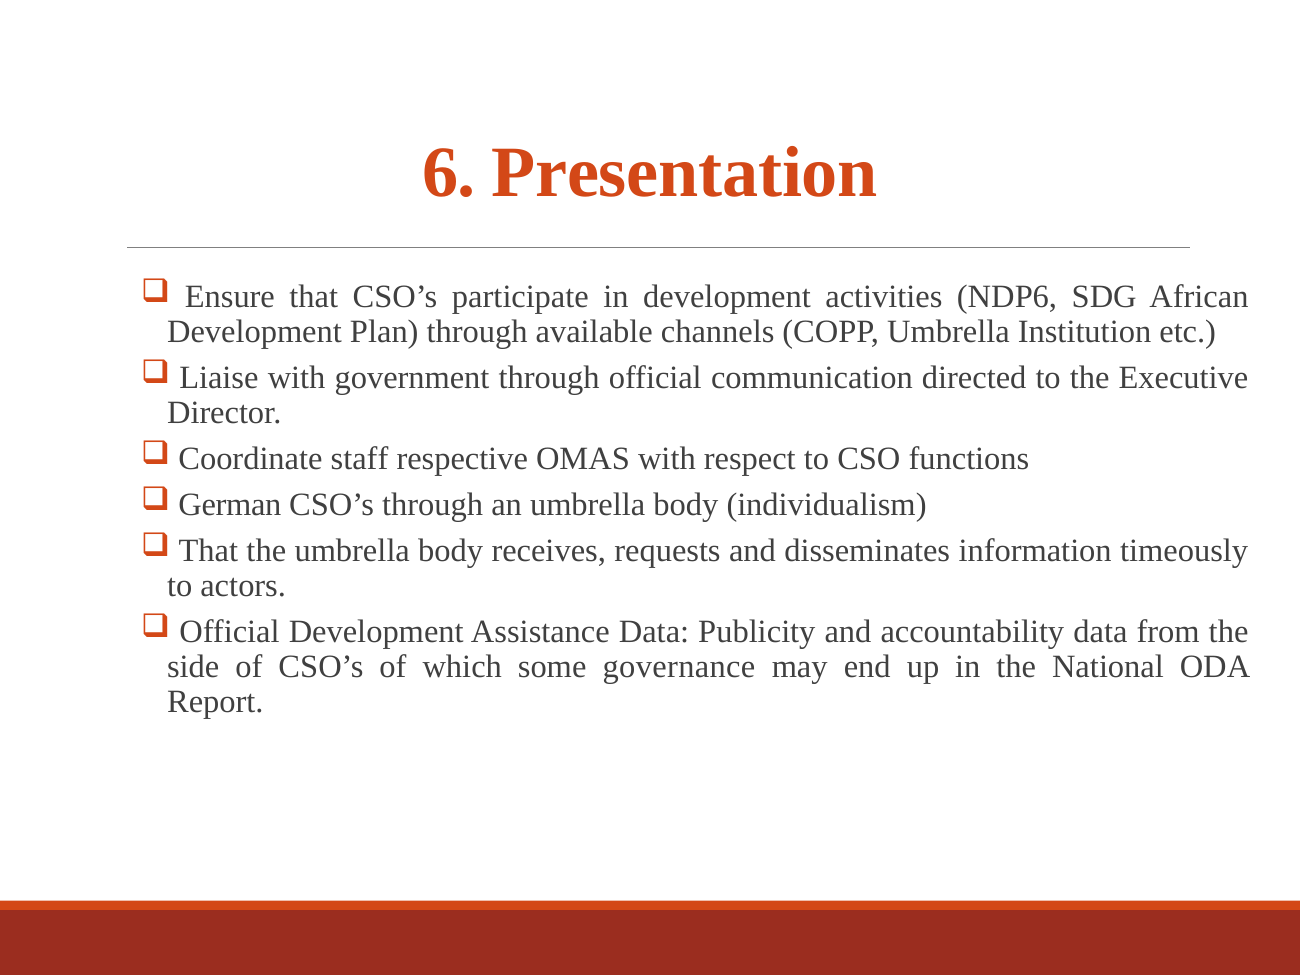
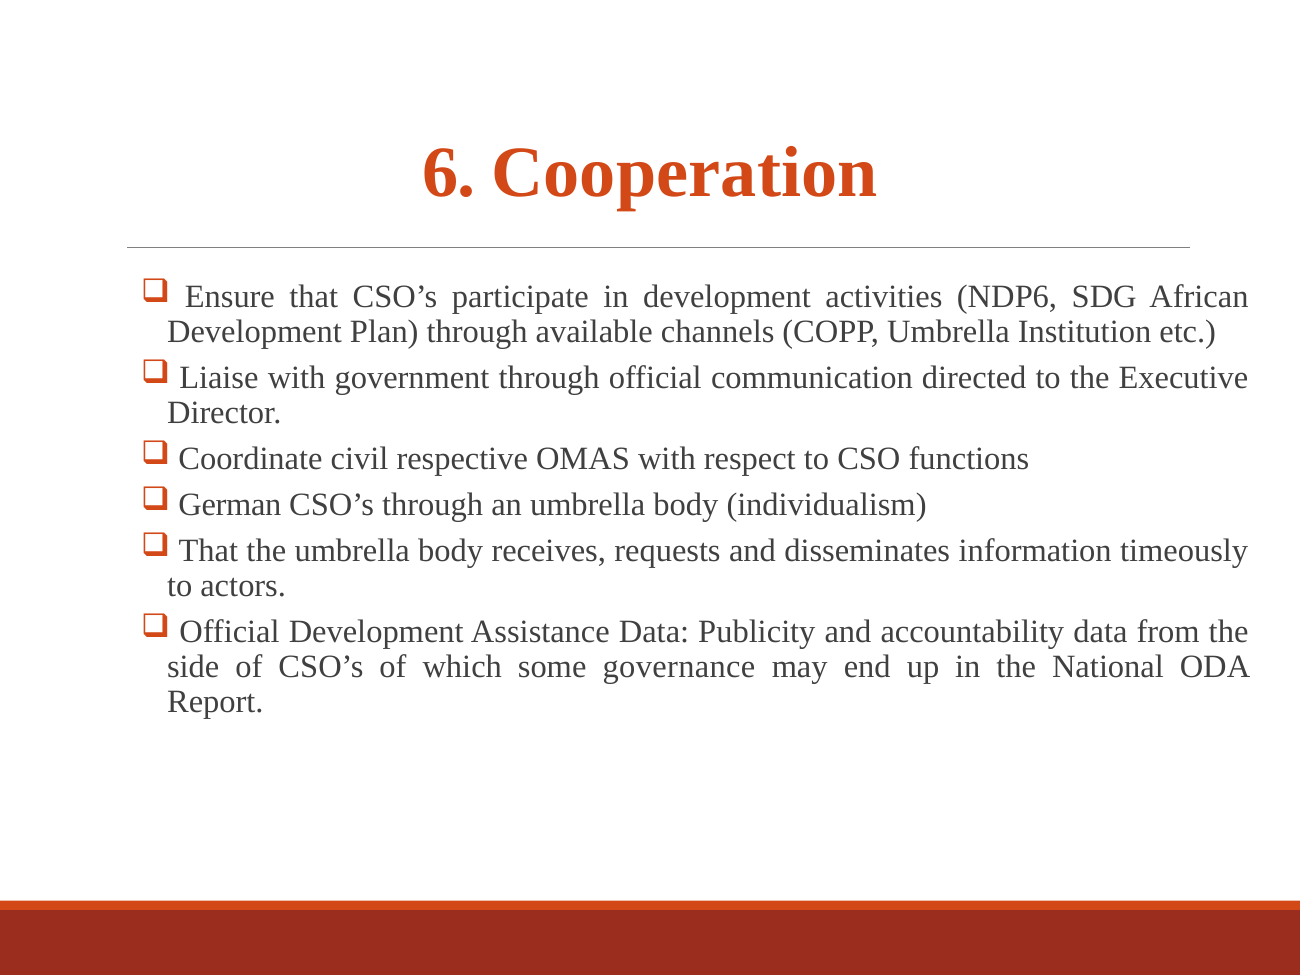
Presentation: Presentation -> Cooperation (685, 172)
staff: staff -> civil (360, 459)
